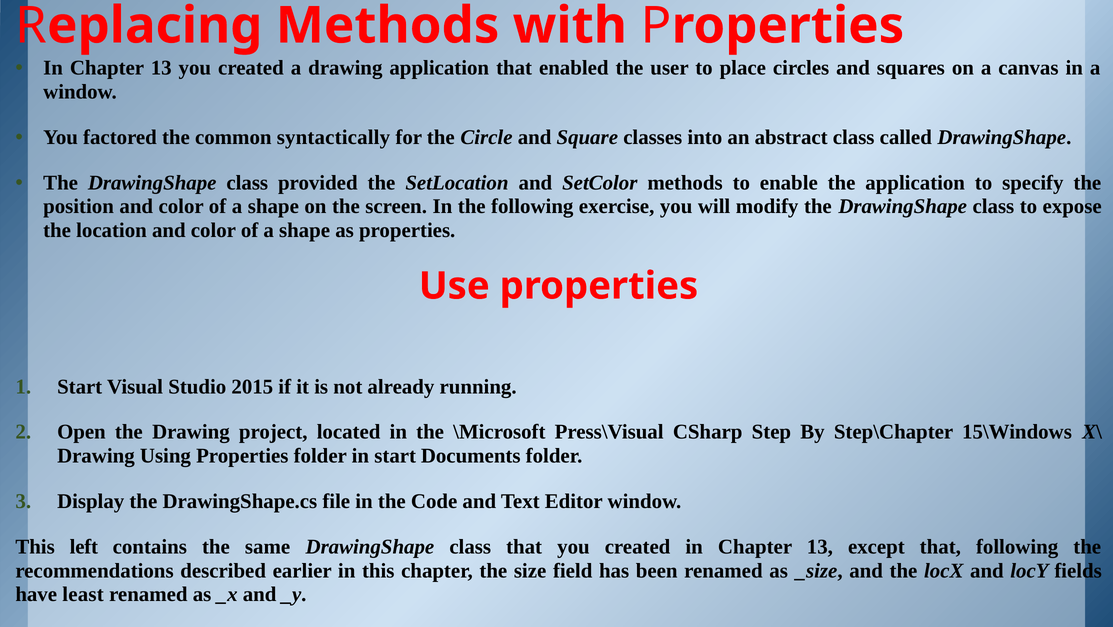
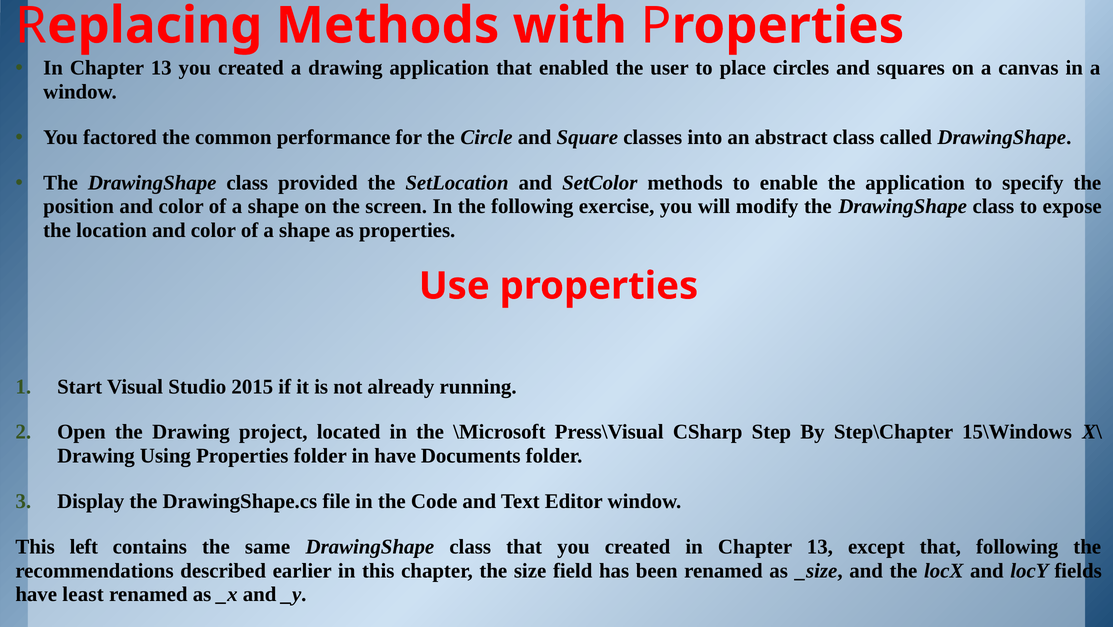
syntactically: syntactically -> performance (334, 137)
in start: start -> have (395, 455)
